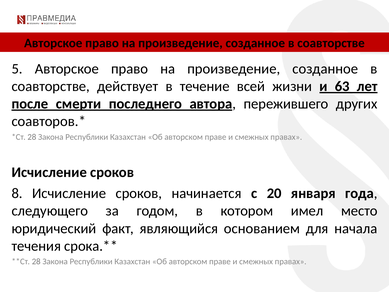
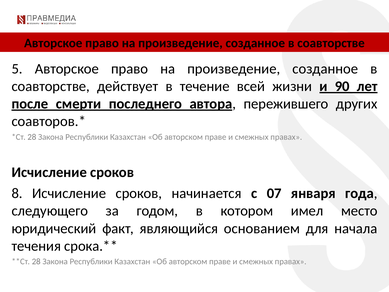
63: 63 -> 90 (342, 86)
20: 20 -> 07 (274, 193)
